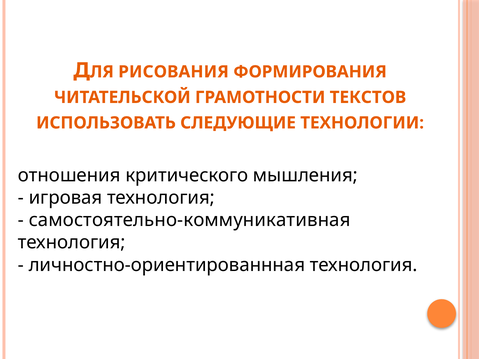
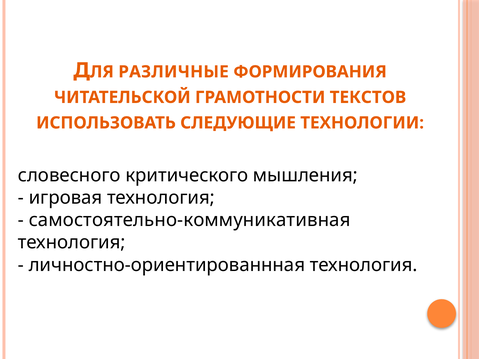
РИСОВАНИЯ: РИСОВАНИЯ -> РАЗЛИЧНЫЕ (174, 72)
отношения: отношения -> словесного (69, 176)
